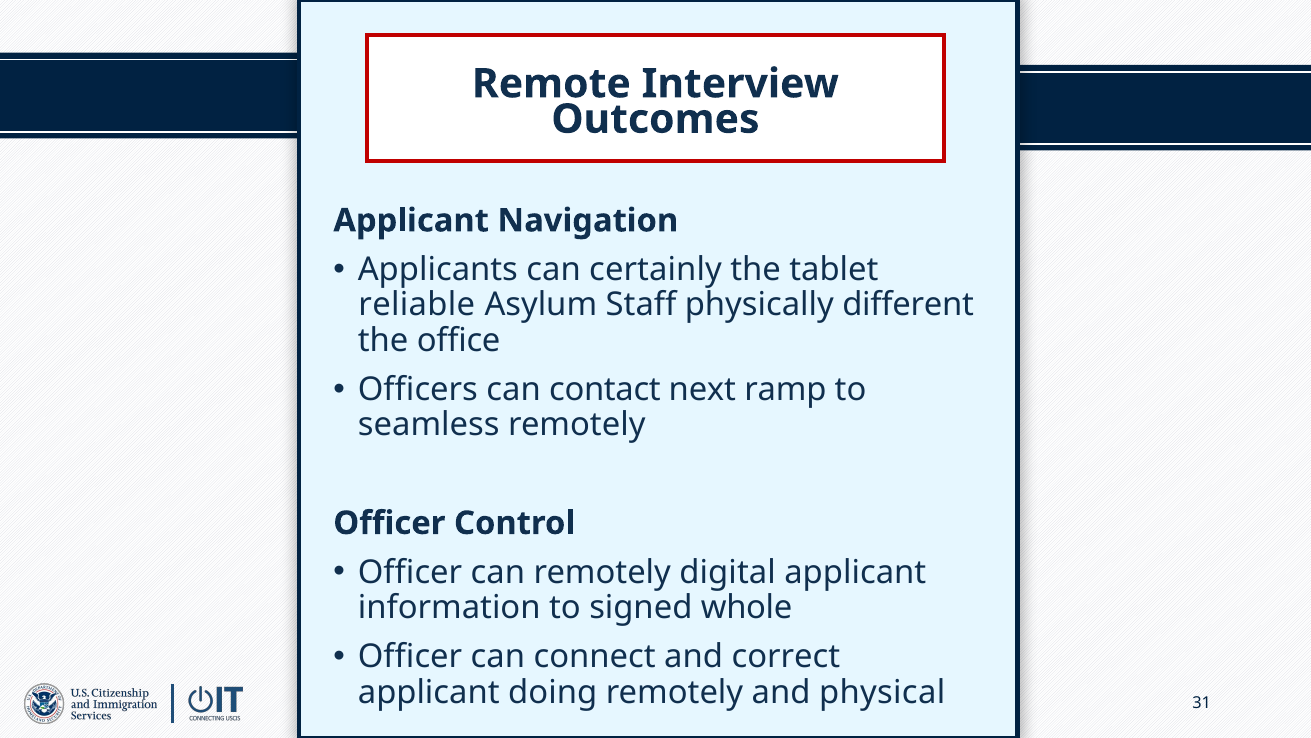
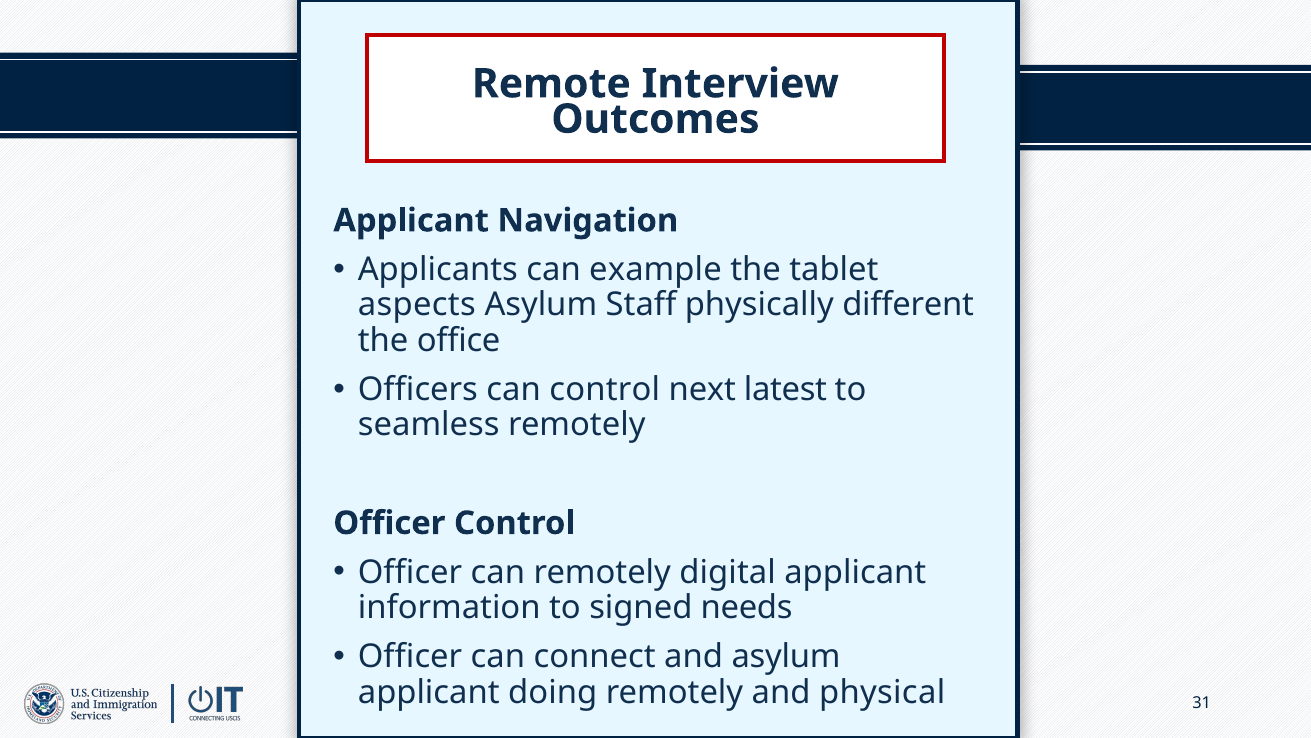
certainly: certainly -> example (656, 270)
reliable: reliable -> aspects (417, 305)
can contact: contact -> control (605, 389)
ramp: ramp -> latest (786, 389)
whole: whole -> needs (747, 607)
and correct: correct -> asylum (786, 656)
